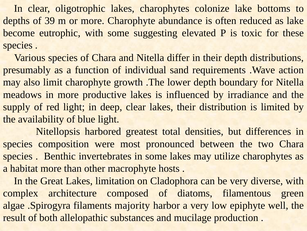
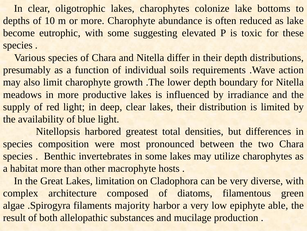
39: 39 -> 10 (50, 21)
sand: sand -> soils (179, 70)
well: well -> able (278, 205)
